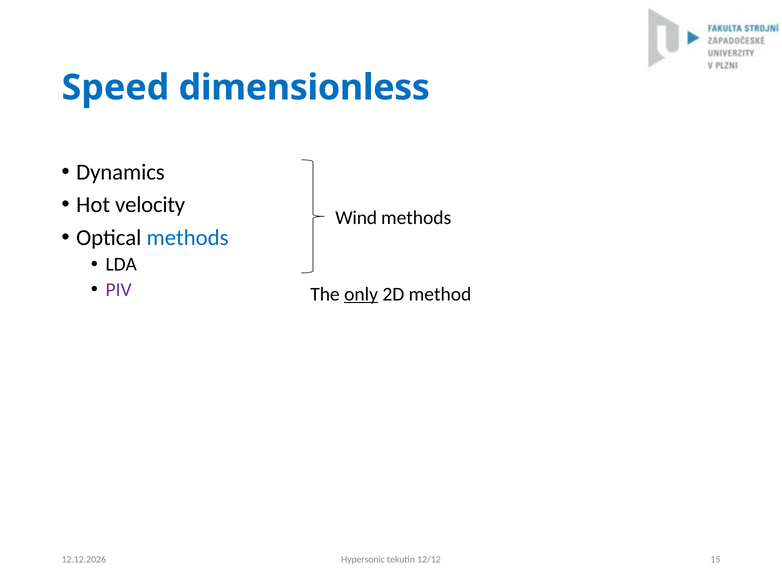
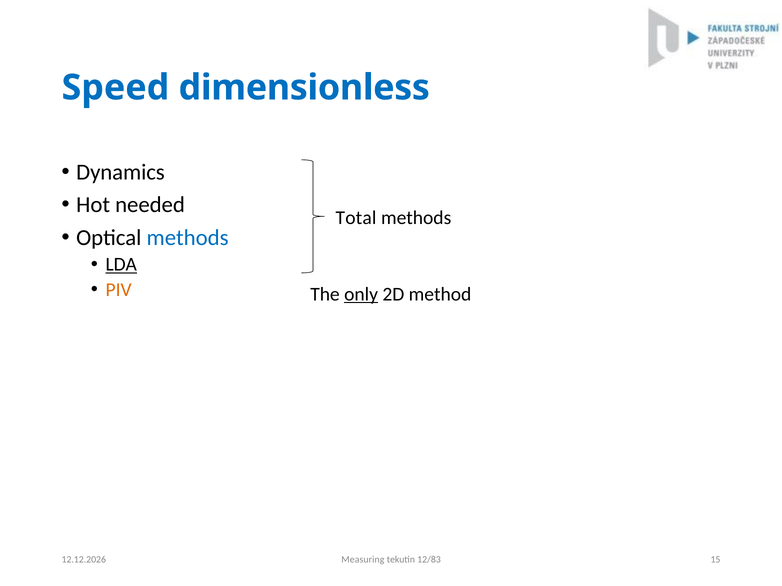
velocity: velocity -> needed (150, 205)
Wind: Wind -> Total (356, 218)
LDA underline: none -> present (121, 265)
PIV colour: purple -> orange (119, 290)
Hypersonic: Hypersonic -> Measuring (363, 560)
12/12: 12/12 -> 12/83 (429, 560)
